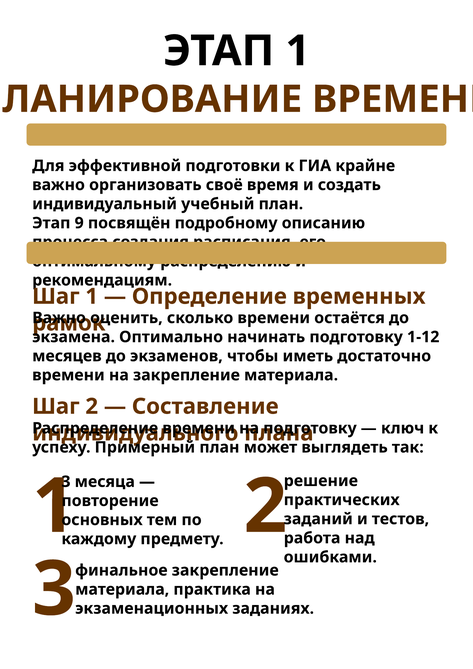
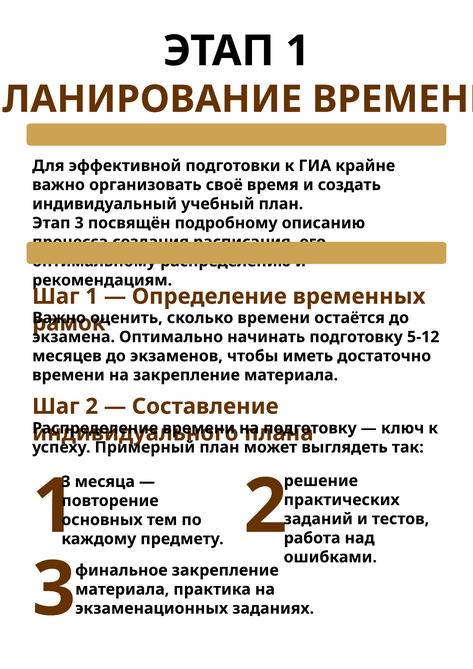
Этап 9: 9 -> 3 (79, 223)
1-12: 1-12 -> 5-12 (423, 337)
